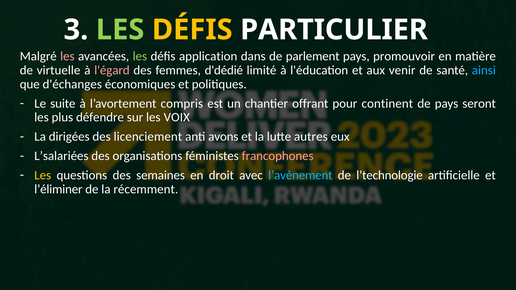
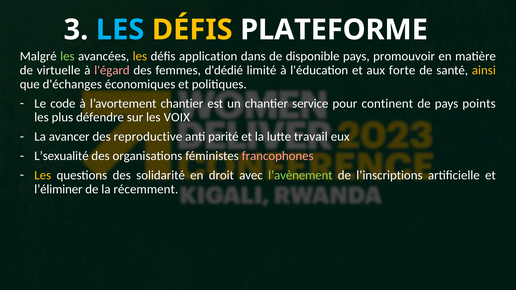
LES colour: light green -> light blue (120, 30)
PARTICULIER: PARTICULIER -> PLATEFORME (334, 30)
les colour: pink -> light green (67, 56)
les colour: light green -> yellow (140, 56)
parlement: parlement -> disponible (313, 56)
venir: venir -> forte (402, 70)
ainsi colour: light blue -> yellow (484, 70)
suite: suite -> code (63, 104)
l’avortement compris: compris -> chantier (182, 104)
offrant: offrant -> service (310, 104)
seront: seront -> points (479, 104)
dirigées: dirigées -> avancer (69, 137)
licenciement: licenciement -> reproductive (148, 137)
avons: avons -> parité (223, 137)
autres: autres -> travail (311, 137)
L’salariées: L’salariées -> L’sexualité (61, 156)
semaines: semaines -> solidarité (161, 175)
l’avènement colour: light blue -> light green (300, 175)
l’technologie: l’technologie -> l’inscriptions (389, 175)
